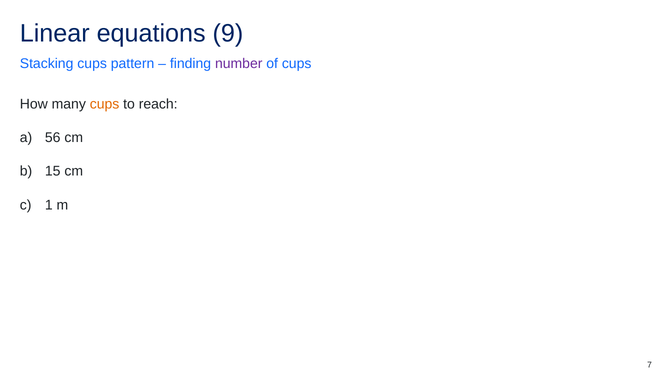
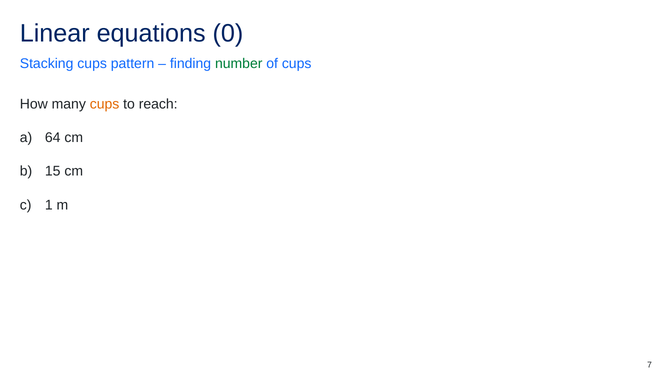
9: 9 -> 0 (228, 33)
number colour: purple -> green (239, 64)
56: 56 -> 64 (53, 138)
